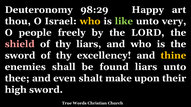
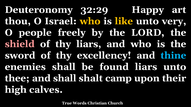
98:29: 98:29 -> 32:29 (94, 10)
like colour: light green -> yellow (124, 21)
thine colour: yellow -> light blue (173, 56)
and even: even -> shall (65, 79)
make: make -> camp (119, 79)
high sword: sword -> calves (46, 90)
